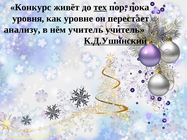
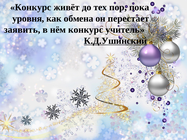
тех underline: present -> none (100, 7)
уровне: уровне -> обмена (79, 19)
анализу: анализу -> заявить (22, 30)
нём учитель: учитель -> конкурс (86, 30)
